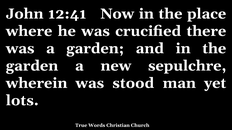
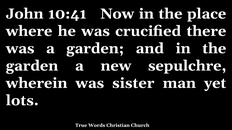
12:41: 12:41 -> 10:41 (67, 14)
stood: stood -> sister (133, 83)
